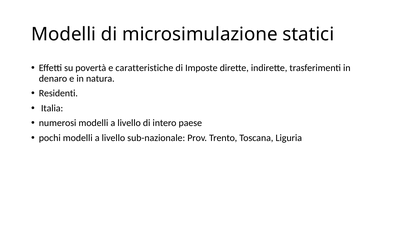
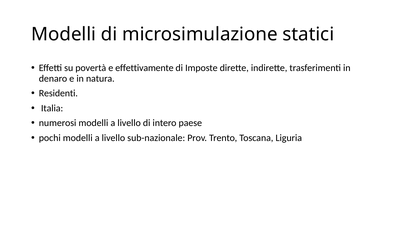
caratteristiche: caratteristiche -> effettivamente (144, 68)
